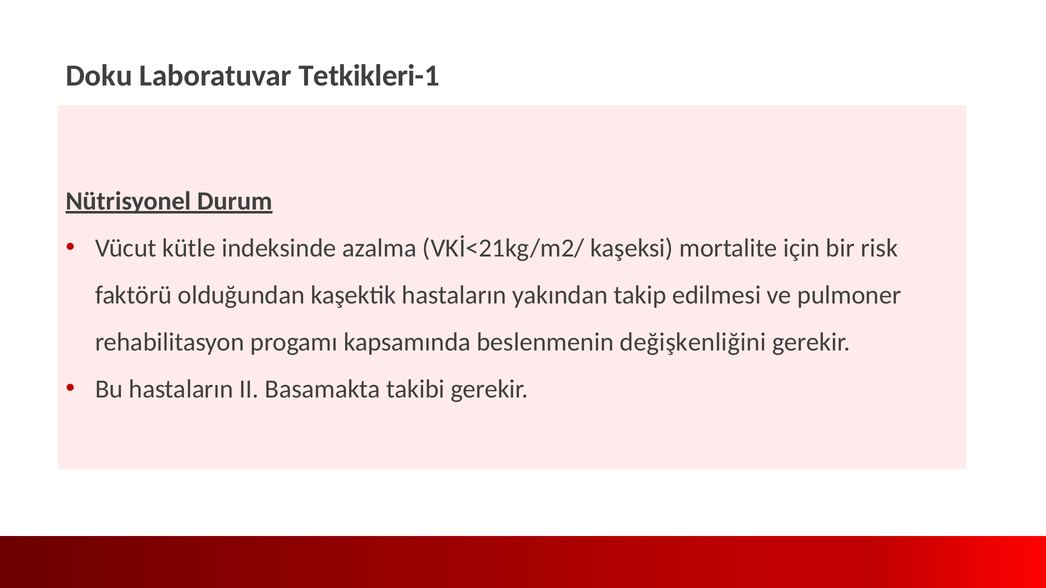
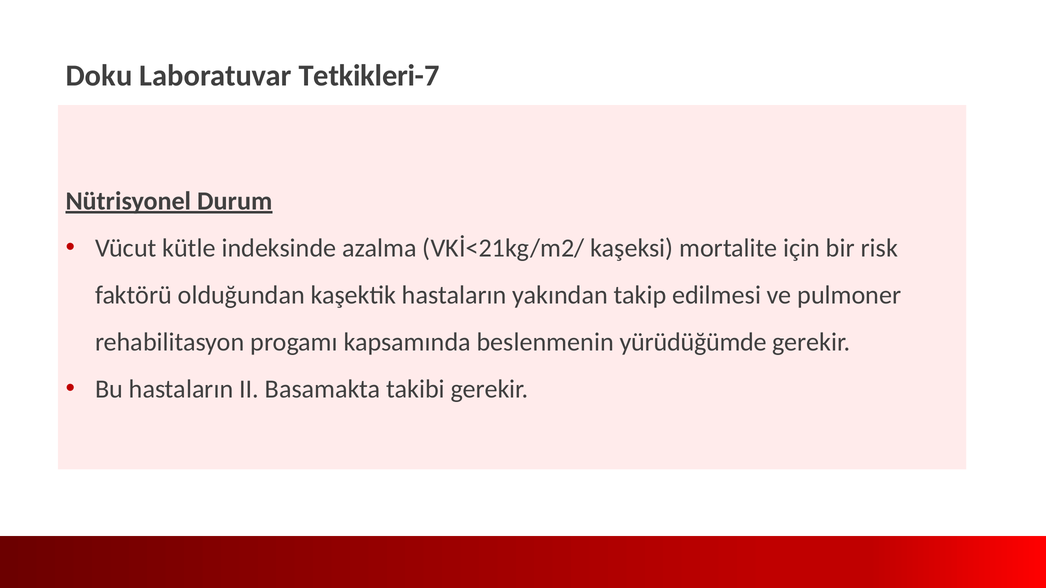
Tetkikleri-1: Tetkikleri-1 -> Tetkikleri-7 (369, 76)
değişkenliğini: değişkenliğini -> yürüdüğümde (693, 342)
